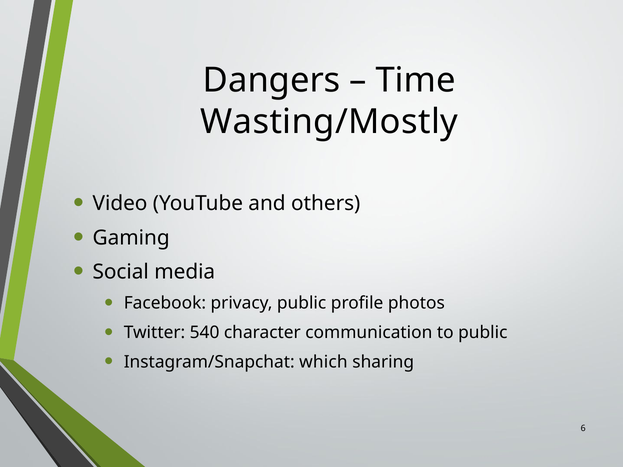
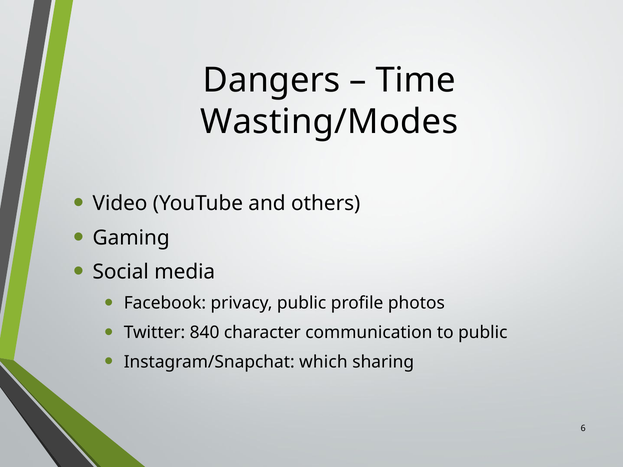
Wasting/Mostly: Wasting/Mostly -> Wasting/Modes (329, 122)
540: 540 -> 840 (205, 333)
